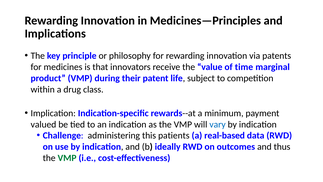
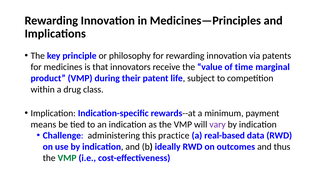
valued: valued -> means (43, 124)
vary colour: blue -> purple (218, 124)
patients: patients -> practice (174, 135)
